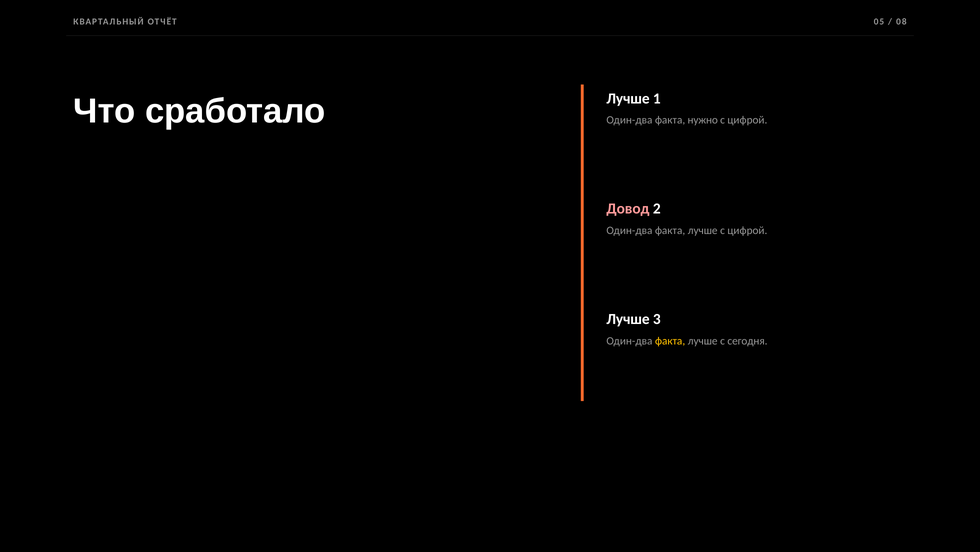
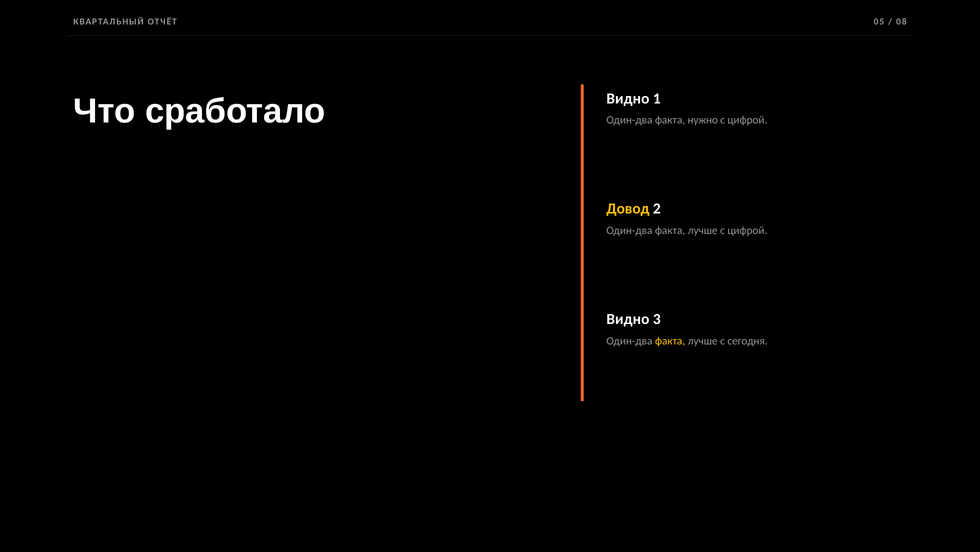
сработало Лучше: Лучше -> Видно (628, 98)
Довод colour: pink -> yellow (628, 209)
Лучше: Лучше -> Видно (628, 319)
